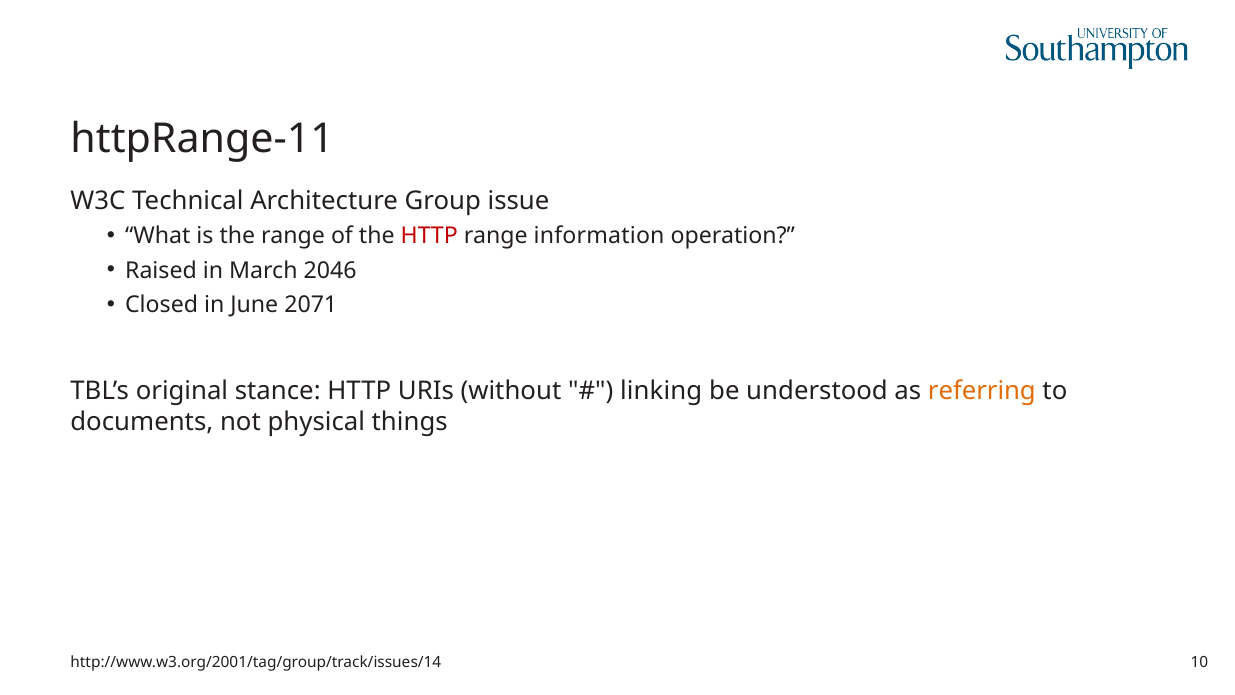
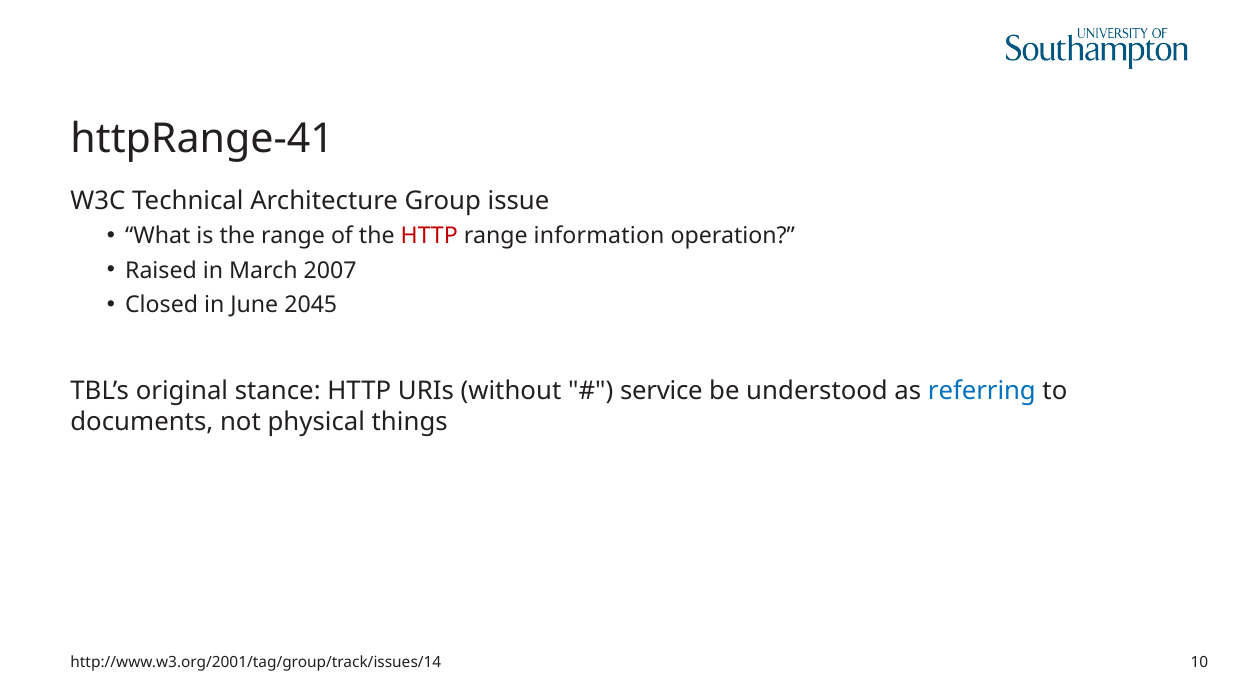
httpRange-11: httpRange-11 -> httpRange-41 (202, 139)
2046: 2046 -> 2007 (330, 270)
2071: 2071 -> 2045 (311, 305)
linking: linking -> service (661, 391)
referring colour: orange -> blue (982, 391)
